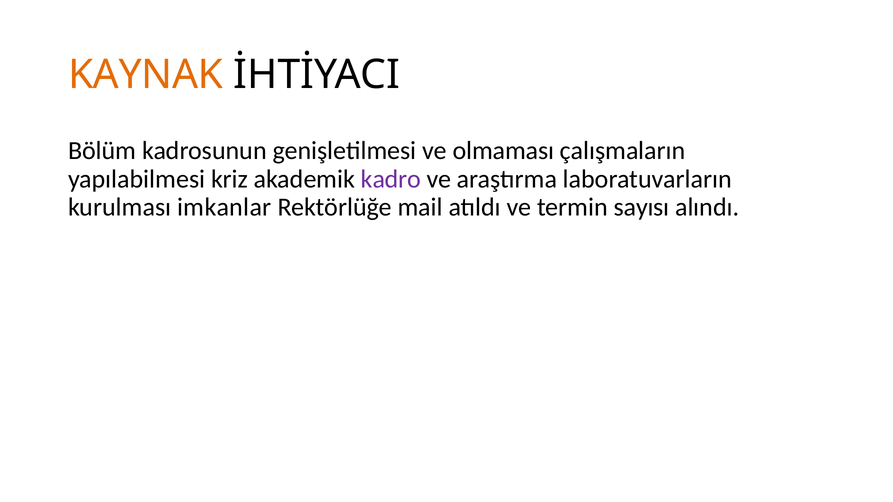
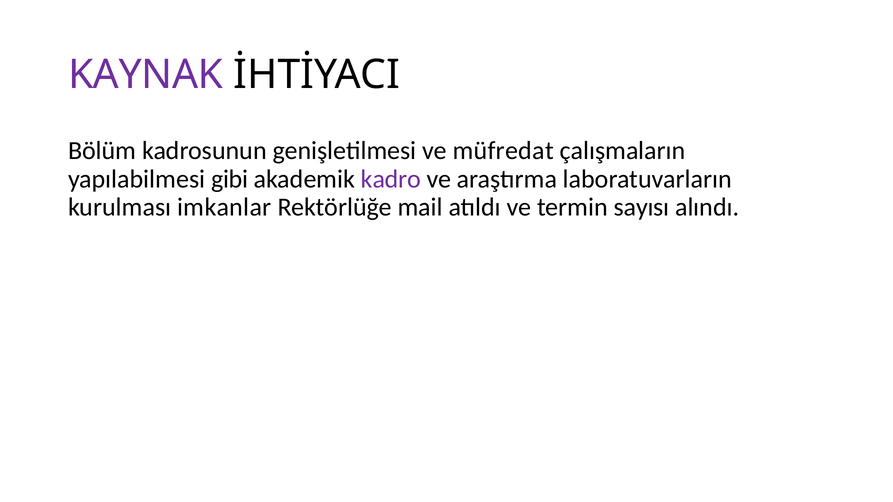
KAYNAK colour: orange -> purple (146, 75)
olmaması: olmaması -> müfredat (503, 151)
kriz: kriz -> gibi (230, 179)
